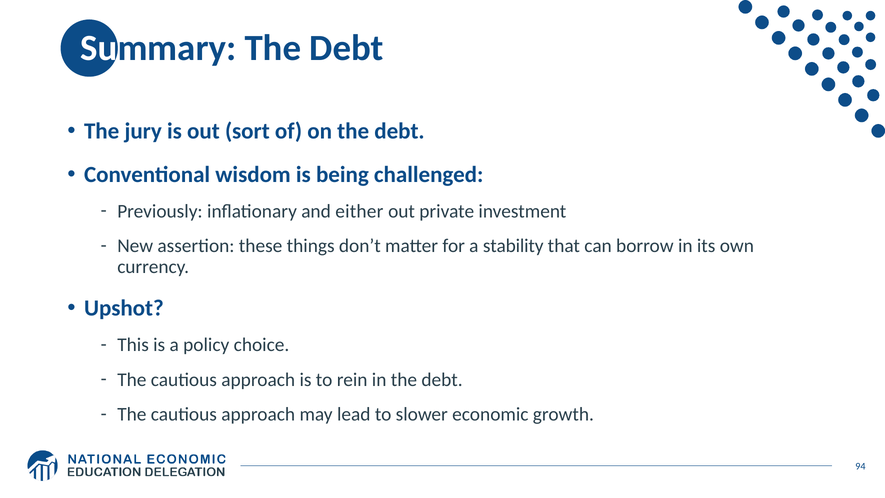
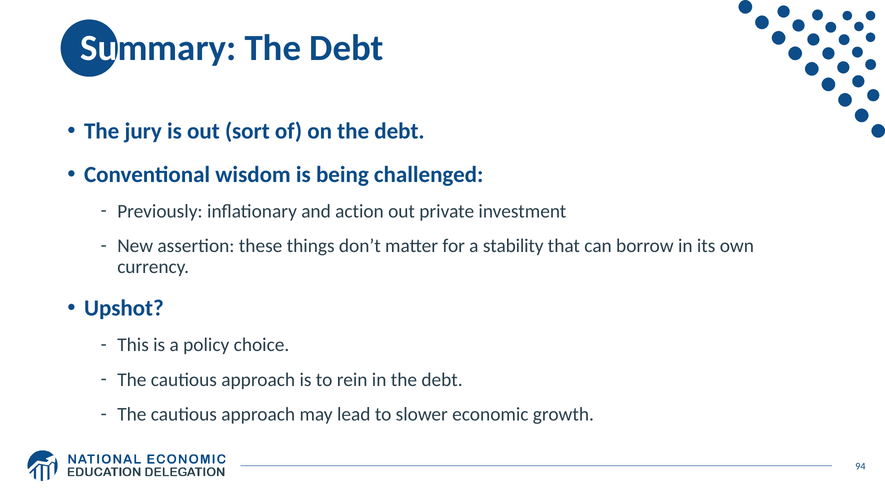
either: either -> action (359, 211)
